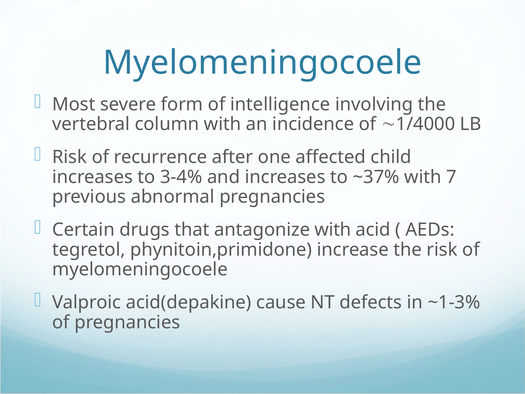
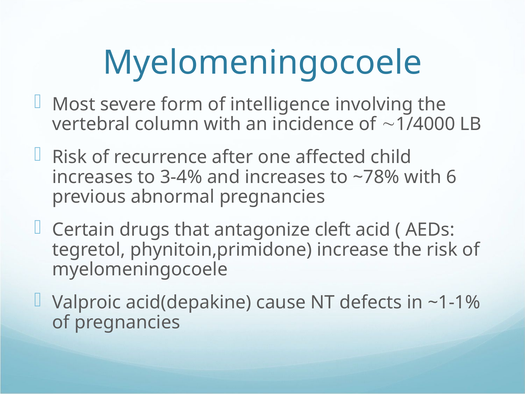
~37%: ~37% -> ~78% (376, 177)
7: 7 -> 6 (451, 177)
antagonize with: with -> cleft (333, 230)
~1-3%: ~1-3% -> ~1-1% (454, 302)
